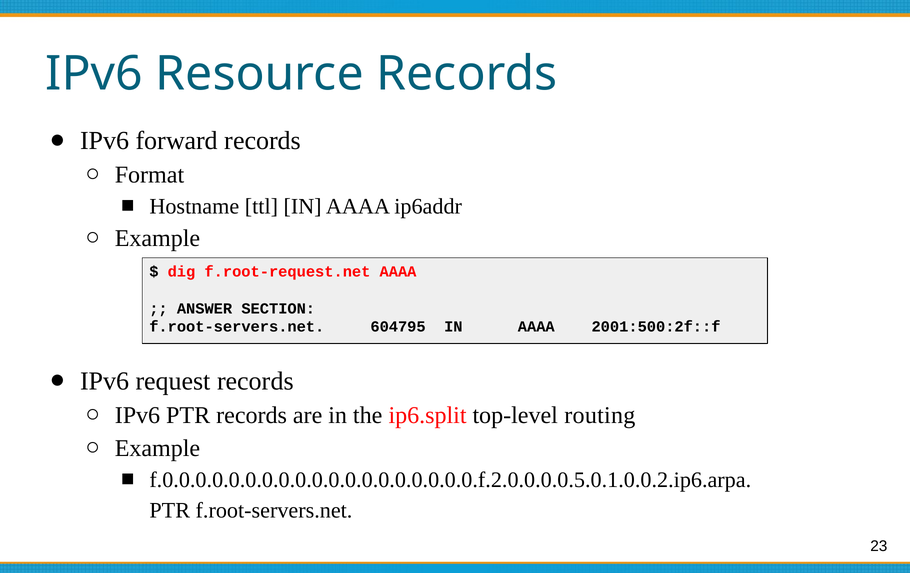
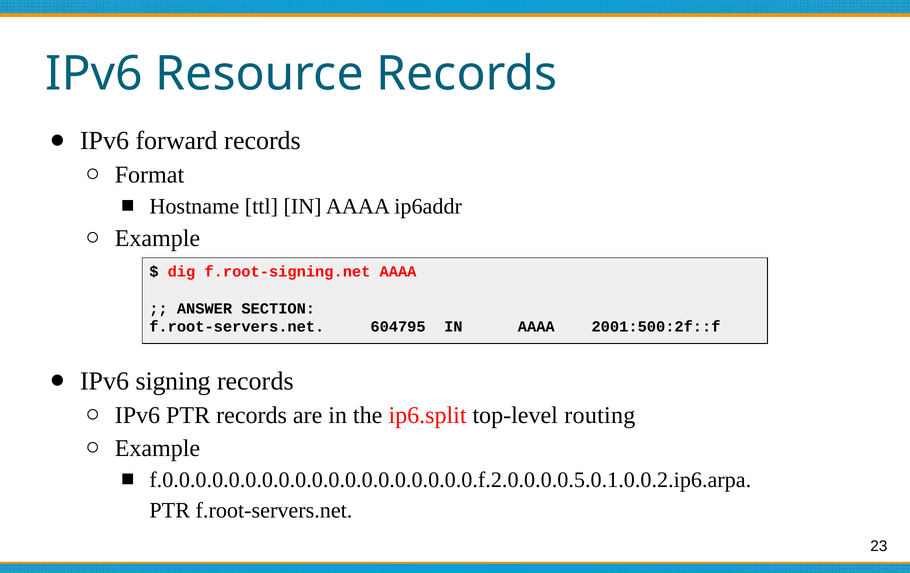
f.root-request.net: f.root-request.net -> f.root-signing.net (287, 272)
request: request -> signing (173, 381)
